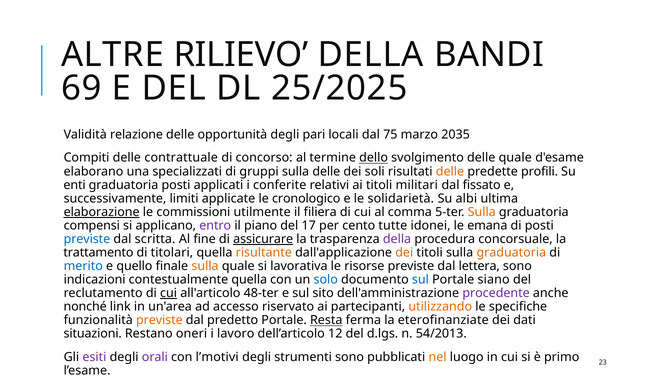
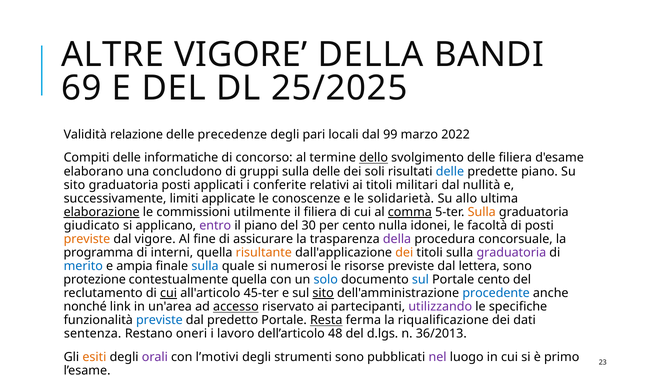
ALTRE RILIEVO: RILIEVO -> VIGORE (241, 55)
opportunità: opportunità -> precedenze (232, 134)
75: 75 -> 99 (390, 134)
2035: 2035 -> 2022 (456, 134)
contrattuale: contrattuale -> informatiche (181, 158)
delle quale: quale -> filiera (515, 158)
specializzati: specializzati -> concludono (187, 171)
delle colour: orange -> blue (450, 171)
predette profili: profili -> piano (539, 171)
enti: enti -> sito (74, 185)
fissato: fissato -> nullità (482, 185)
cronologico: cronologico -> conoscenze (306, 198)
albi: albi -> allo (466, 198)
comma underline: none -> present (410, 212)
compensi: compensi -> giudicato (92, 225)
17: 17 -> 30 (309, 225)
tutte: tutte -> nulla (393, 225)
emana: emana -> facoltà (487, 225)
previste colour: blue -> orange (87, 239)
dal scritta: scritta -> vigore (155, 239)
assicurare underline: present -> none (263, 239)
trattamento: trattamento -> programma (98, 252)
titolari: titolari -> interni (172, 252)
graduatoria colour: orange -> purple (511, 252)
quello: quello -> ampia (134, 266)
sulla colour: orange -> blue (205, 266)
lavorativa: lavorativa -> numerosi (299, 266)
indicazioni: indicazioni -> protezione (95, 280)
Portale siano: siano -> cento (494, 280)
48-ter: 48-ter -> 45-ter (261, 293)
sito underline: none -> present (323, 293)
procedente colour: purple -> blue (496, 293)
accesso underline: none -> present (236, 307)
utilizzando colour: orange -> purple (440, 307)
previste colour: orange -> blue (159, 320)
eterofinanziate: eterofinanziate -> riqualificazione (443, 320)
situazioni: situazioni -> sentenza (93, 334)
12: 12 -> 48 (335, 334)
54/2013: 54/2013 -> 36/2013 (441, 334)
esiti colour: purple -> orange (94, 357)
nel colour: orange -> purple (438, 357)
